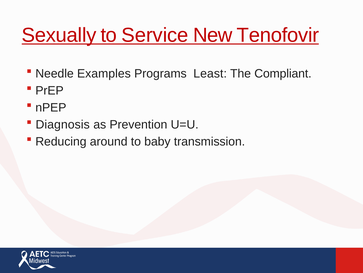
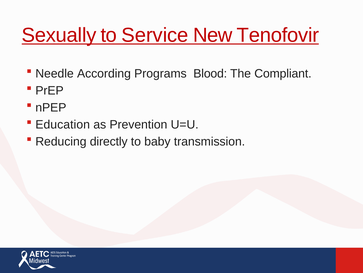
Examples: Examples -> According (104, 73)
Least: Least -> Blood (210, 73)
Diagnosis: Diagnosis -> Education (63, 124)
around: around -> directly (109, 141)
